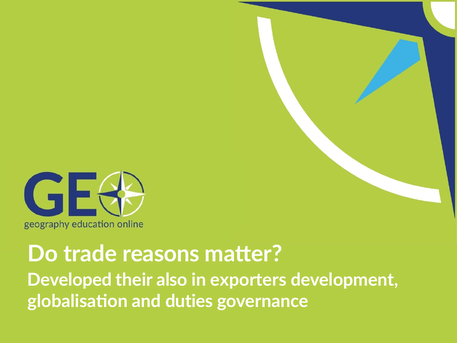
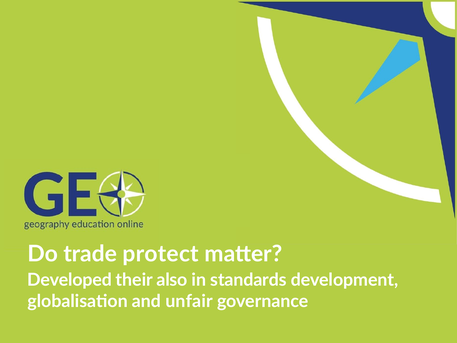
reasons: reasons -> protect (161, 254)
exporters: exporters -> standards (248, 280)
duties: duties -> unfair (189, 301)
